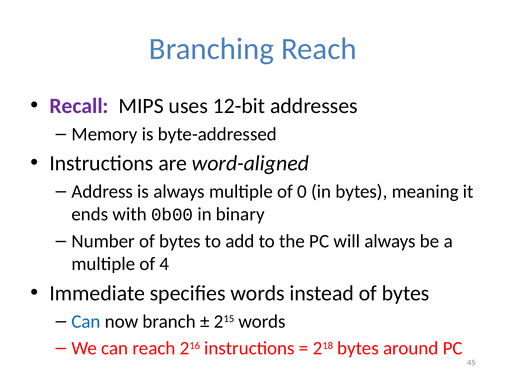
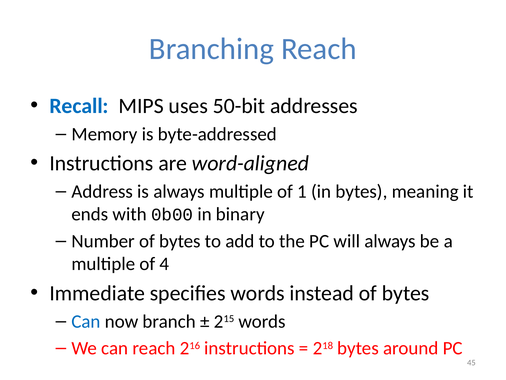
Recall colour: purple -> blue (79, 106)
12-bit: 12-bit -> 50-bit (239, 106)
0: 0 -> 1 (302, 191)
